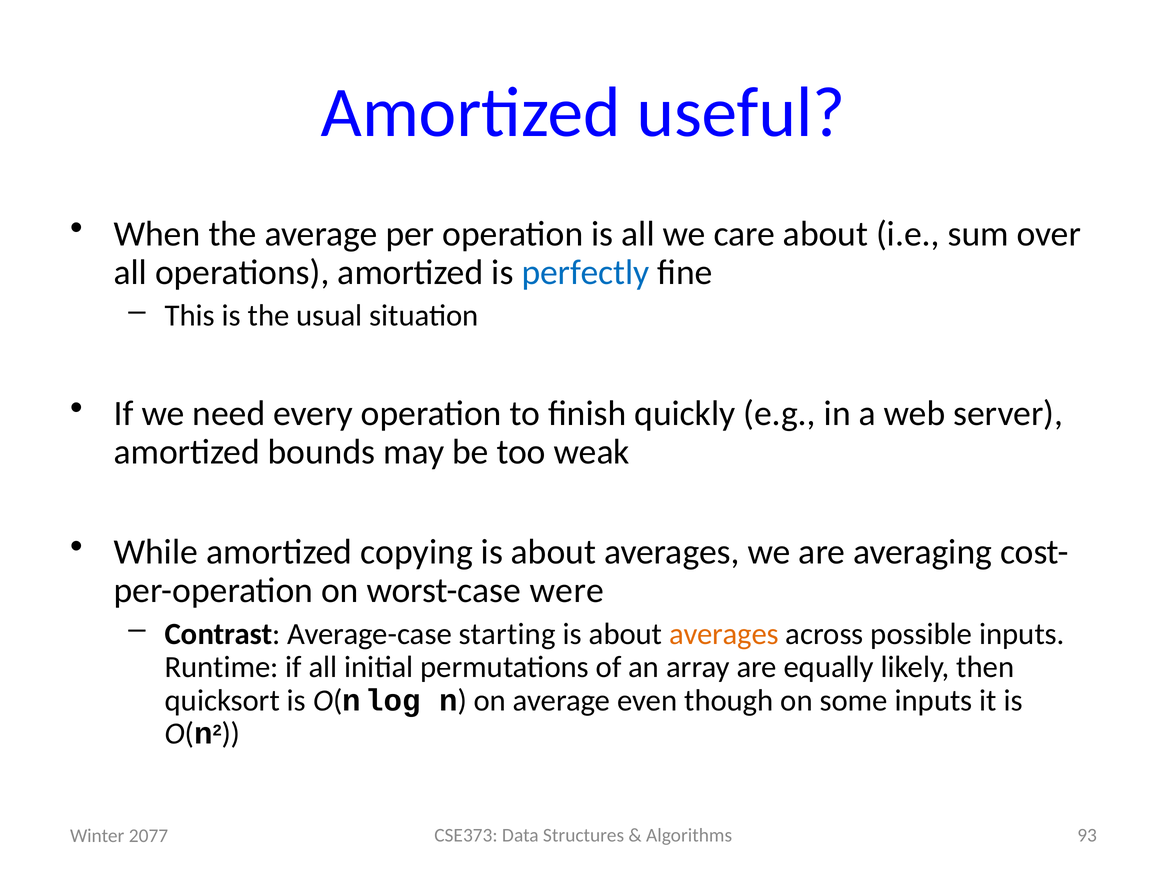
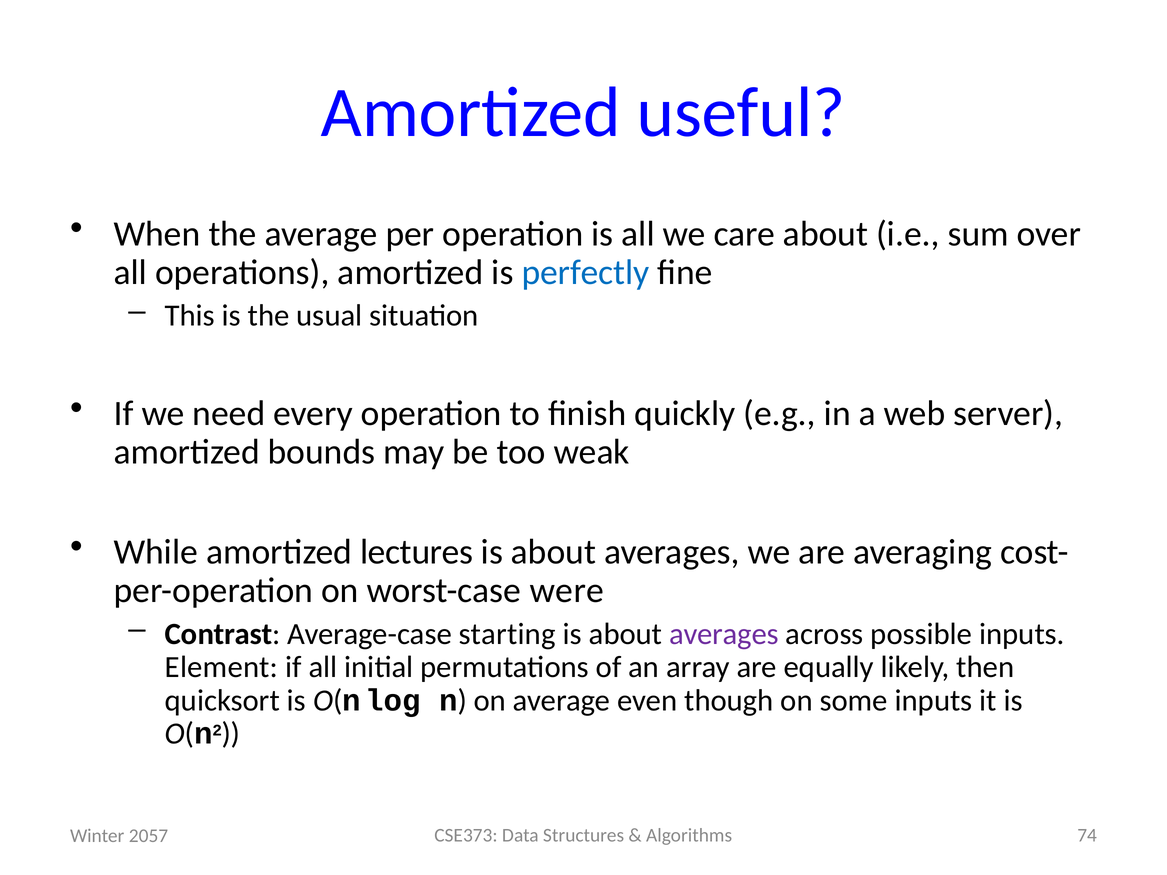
copying: copying -> lectures (417, 552)
averages colour: orange -> purple (724, 634)
Runtime: Runtime -> Element (221, 667)
93: 93 -> 74 (1087, 836)
2077: 2077 -> 2057 (149, 836)
